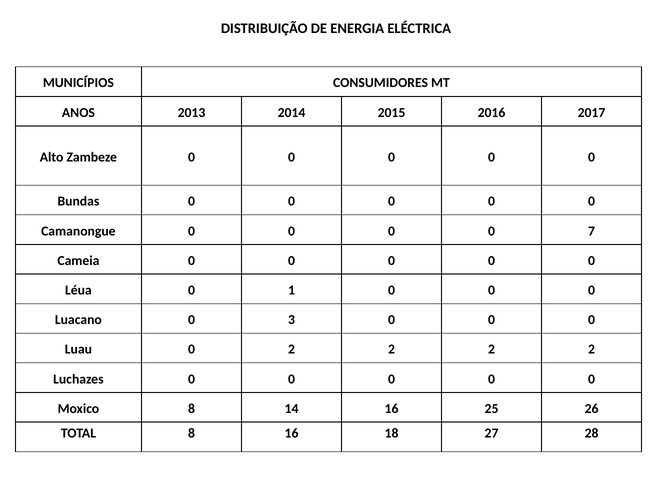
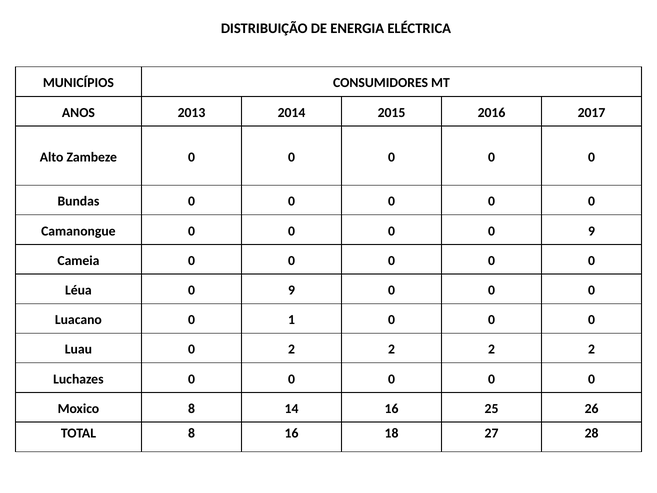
0 0 7: 7 -> 9 (592, 231)
Léua 0 1: 1 -> 9 (292, 290)
3: 3 -> 1 (292, 320)
